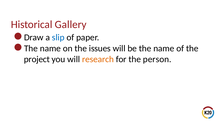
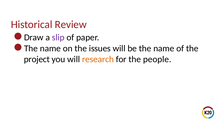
Gallery: Gallery -> Review (71, 24)
slip colour: blue -> purple (58, 37)
person: person -> people (157, 59)
